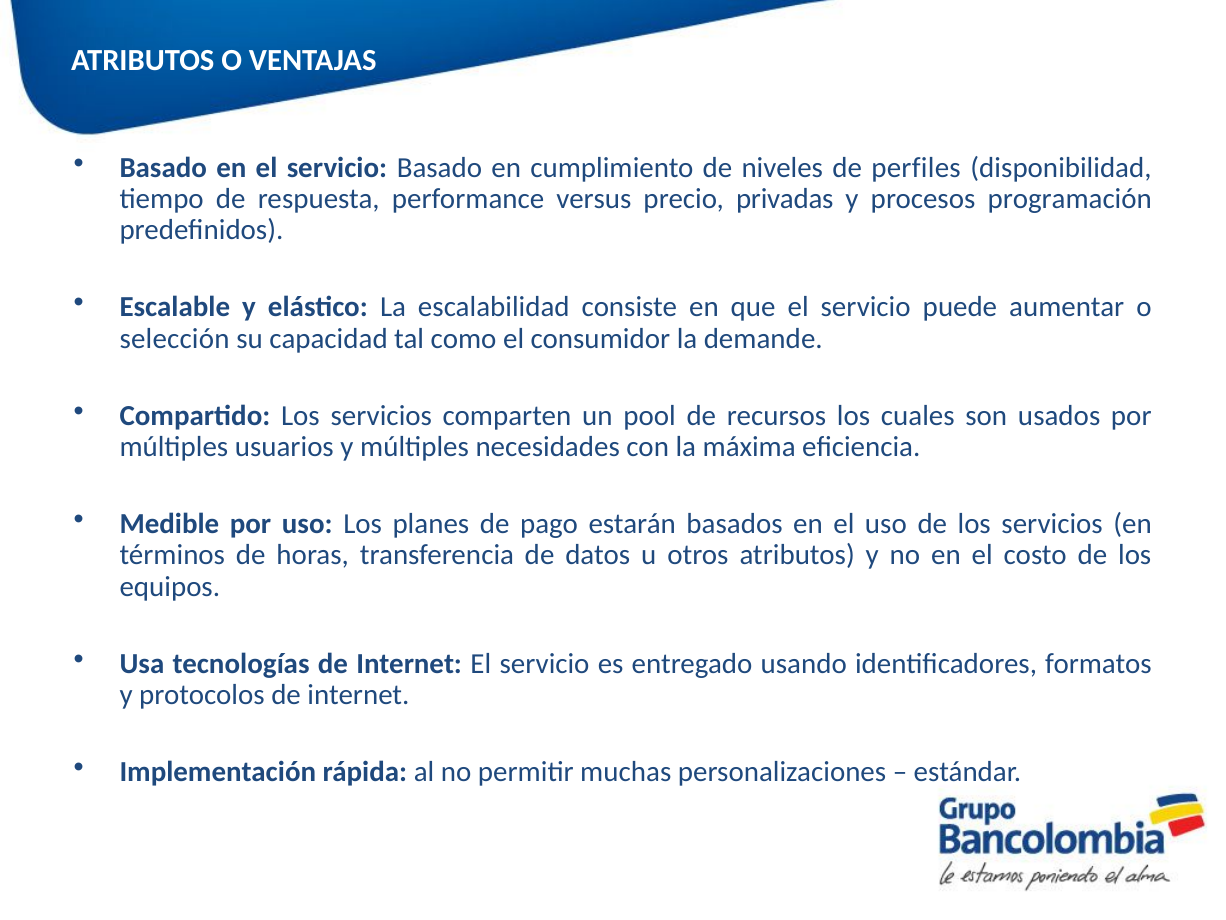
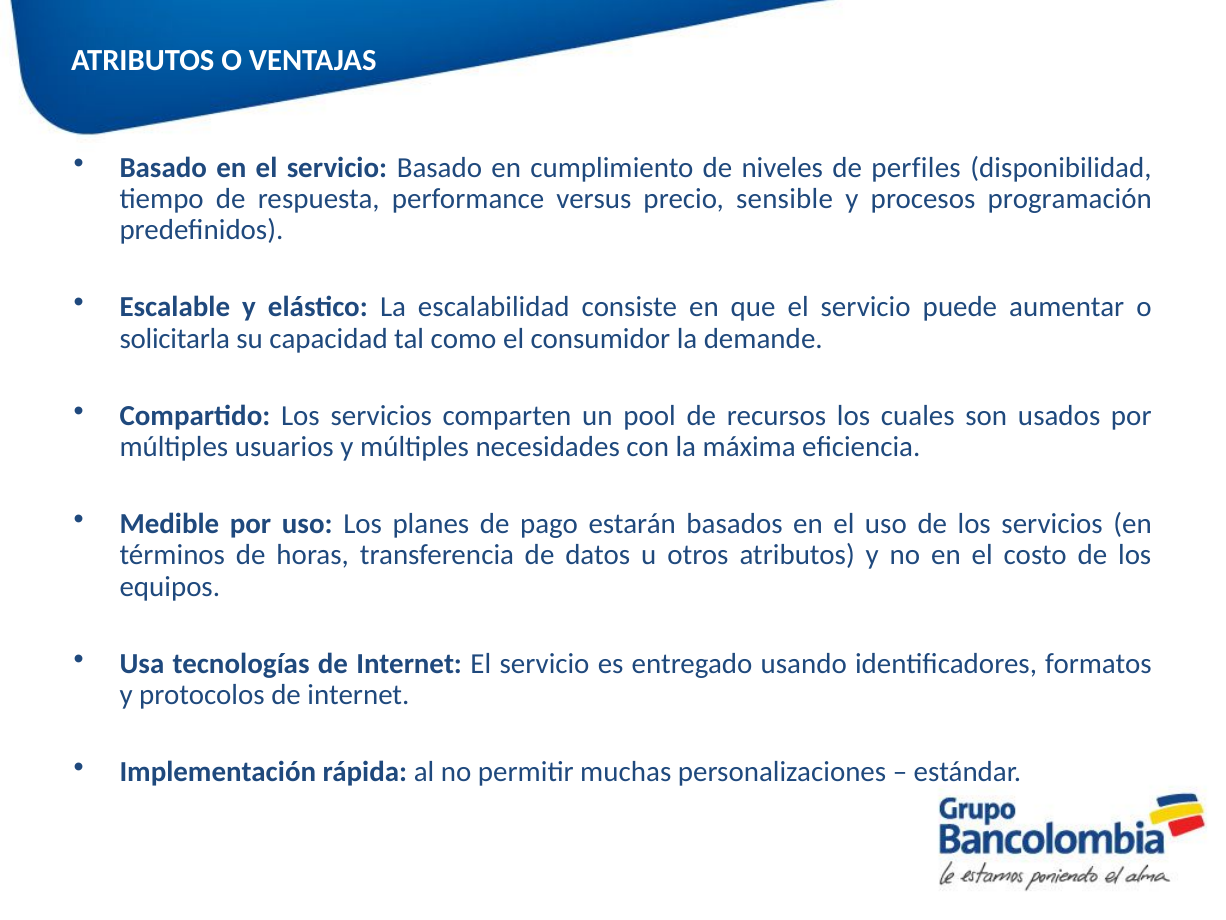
privadas: privadas -> sensible (784, 199)
selección: selección -> solicitarla (175, 338)
